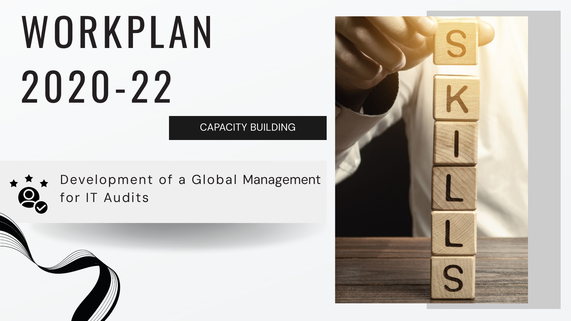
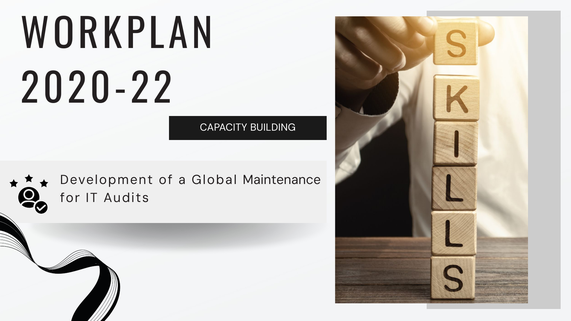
Management: Management -> Maintenance (282, 180)
